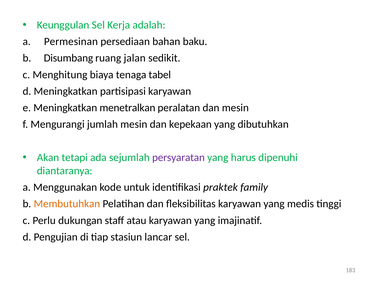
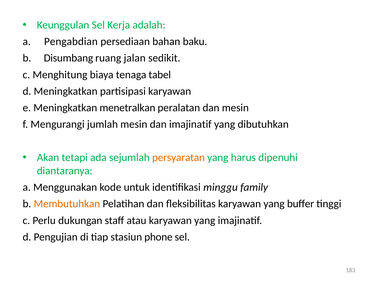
Permesinan: Permesinan -> Pengabdian (71, 42)
dan kepekaan: kepekaan -> imajinatif (190, 125)
persyaratan colour: purple -> orange (178, 158)
praktek: praktek -> minggu (221, 188)
medis: medis -> buffer (301, 204)
lancar: lancar -> phone (158, 237)
